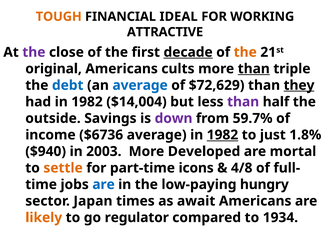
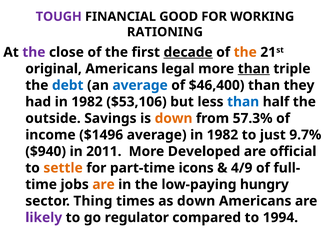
TOUGH colour: orange -> purple (59, 17)
IDEAL: IDEAL -> GOOD (179, 17)
ATTRACTIVE: ATTRACTIVE -> RATIONING (165, 32)
cults: cults -> legal (178, 69)
$72,629: $72,629 -> $46,400 (217, 85)
they underline: present -> none (299, 85)
$14,004: $14,004 -> $53,106 (137, 102)
than colour: purple -> blue (243, 102)
down colour: purple -> orange (174, 118)
59.7%: 59.7% -> 57.3% (253, 118)
$6736: $6736 -> $1496 (101, 135)
1982 underline: present -> none (222, 135)
1.8%: 1.8% -> 9.7% (305, 135)
2003: 2003 -> 2011 (104, 151)
mortal: mortal -> official (293, 151)
4/8: 4/8 -> 4/9 (242, 168)
are colour: blue -> orange (104, 184)
Japan: Japan -> Thing (93, 201)
as await: await -> down (196, 201)
likely colour: orange -> purple (44, 217)
1934: 1934 -> 1994 (280, 217)
